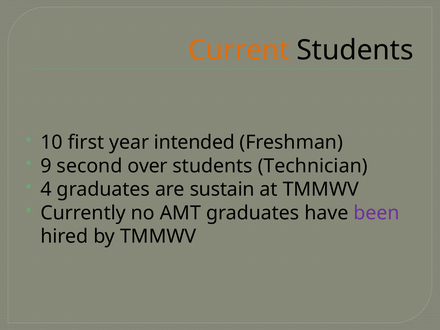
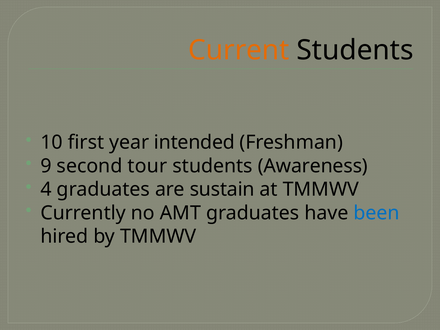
over: over -> tour (147, 166)
Technician: Technician -> Awareness (313, 166)
been colour: purple -> blue (377, 213)
